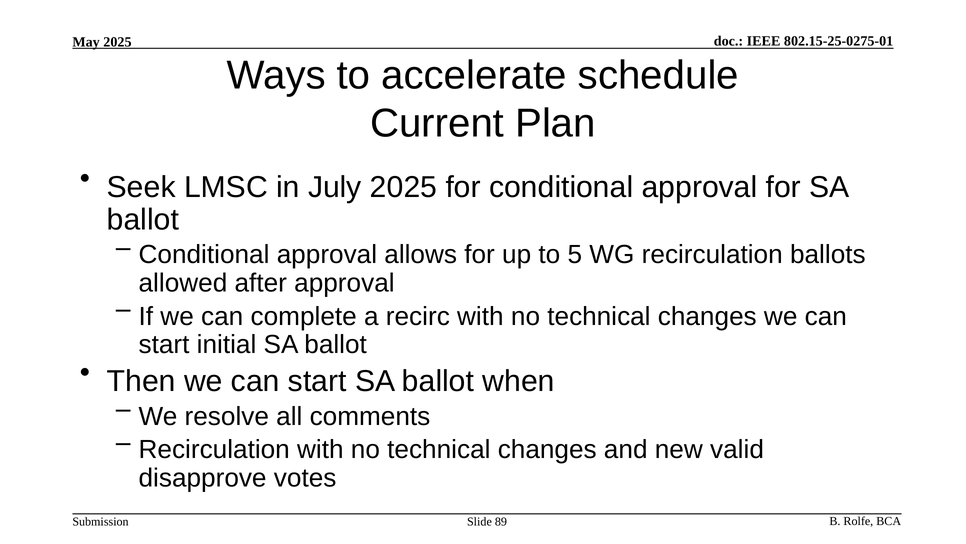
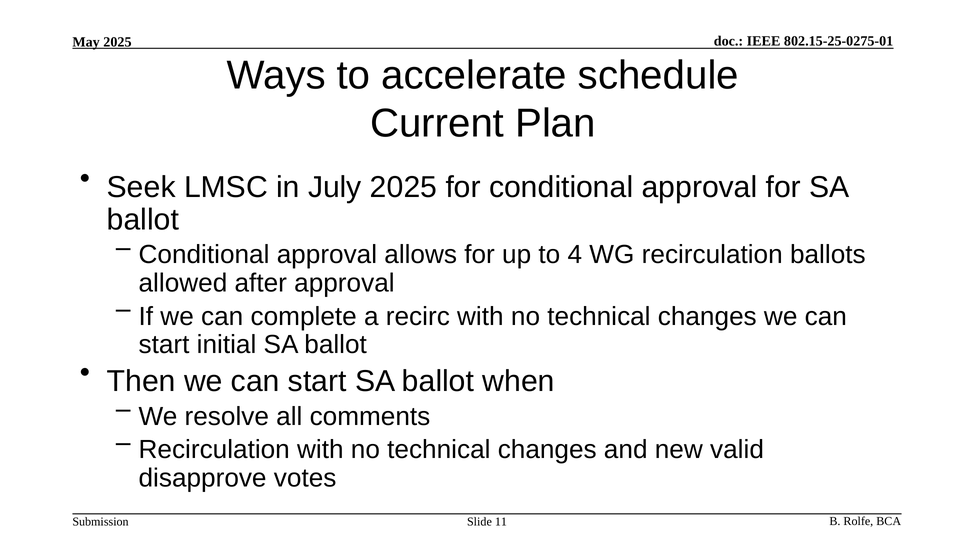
5: 5 -> 4 (575, 254)
89: 89 -> 11 (501, 521)
